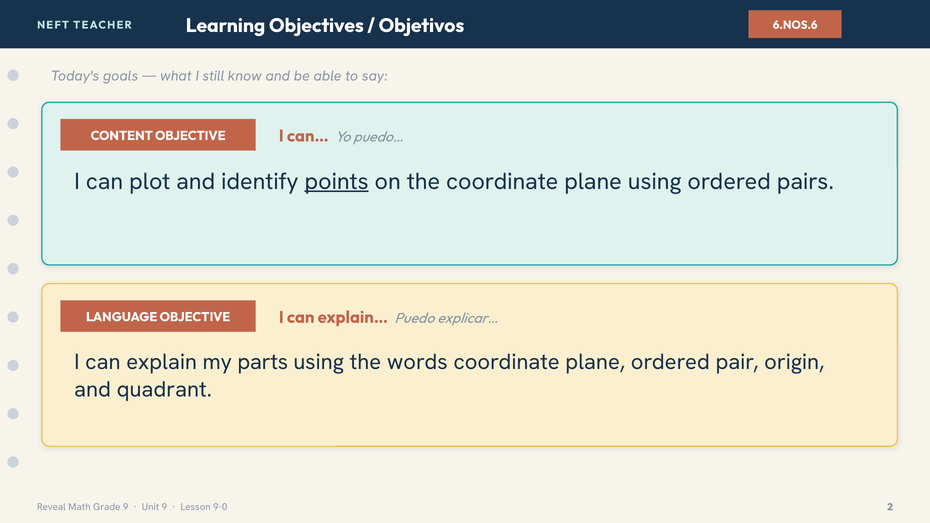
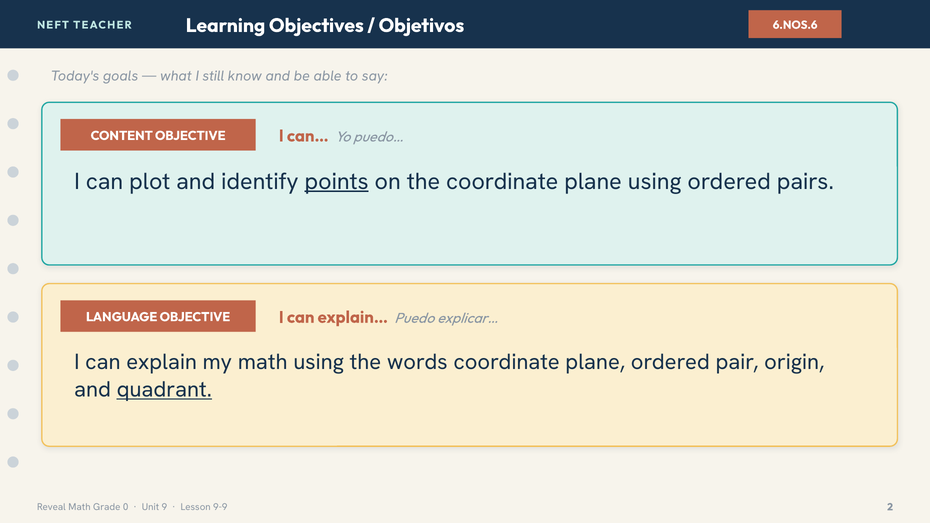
my parts: parts -> math (263, 362)
quadrant underline: none -> present (164, 390)
Grade 9: 9 -> 0 (126, 507)
9-0: 9-0 -> 9-9 (220, 507)
